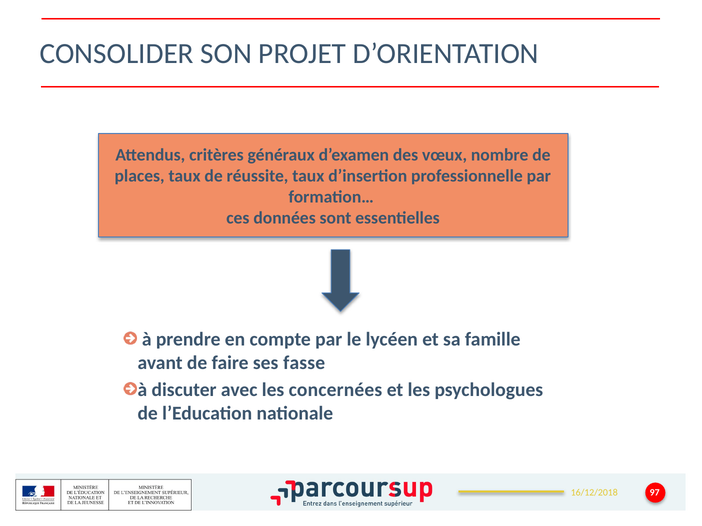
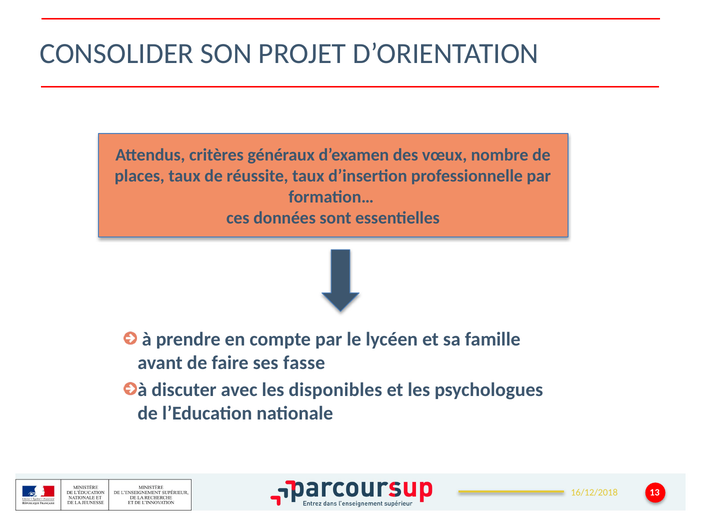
concernées: concernées -> disponibles (335, 390)
97: 97 -> 13 (655, 493)
